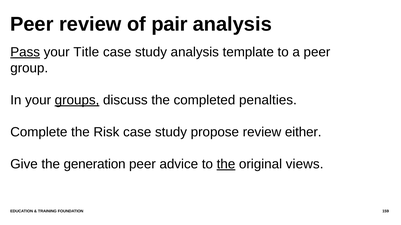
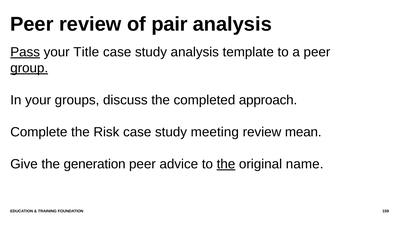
group underline: none -> present (29, 68)
groups underline: present -> none (77, 100)
penalties: penalties -> approach (268, 100)
propose: propose -> meeting (215, 132)
either: either -> mean (303, 132)
views: views -> name (305, 164)
